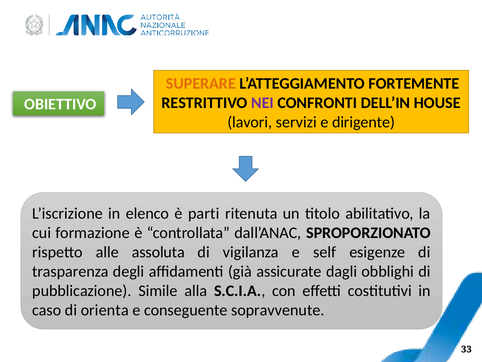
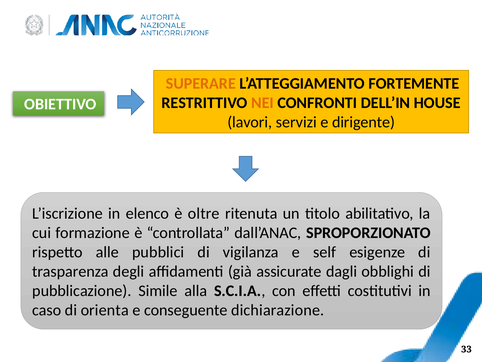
NEI colour: purple -> orange (262, 103)
parti: parti -> oltre (204, 213)
assoluta: assoluta -> pubblici (158, 252)
sopravvenute: sopravvenute -> dichiarazione (278, 310)
